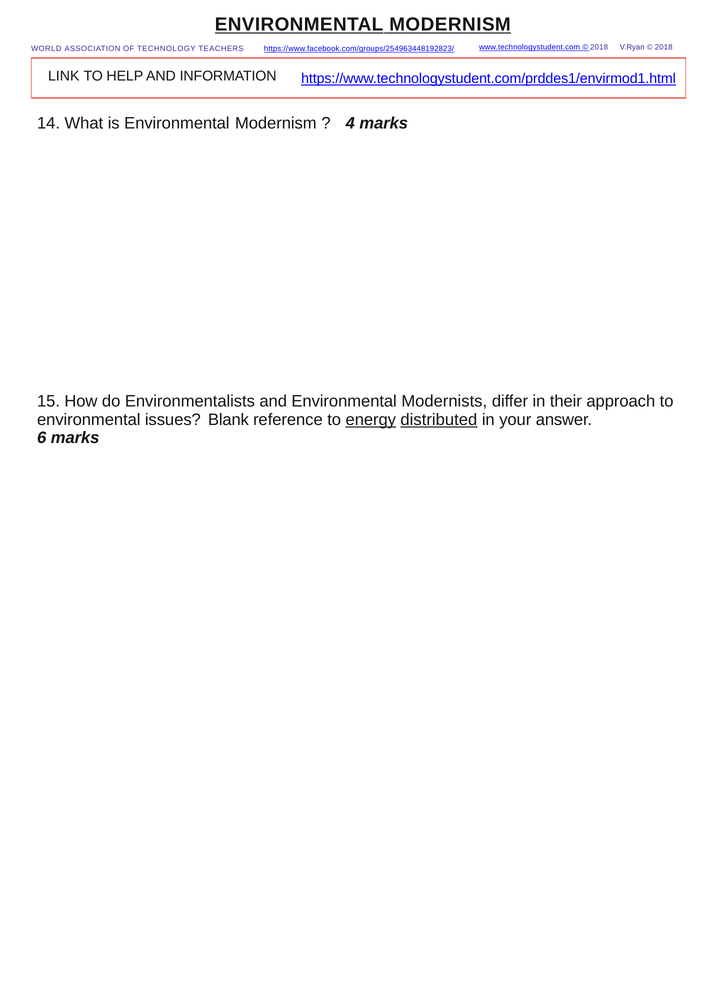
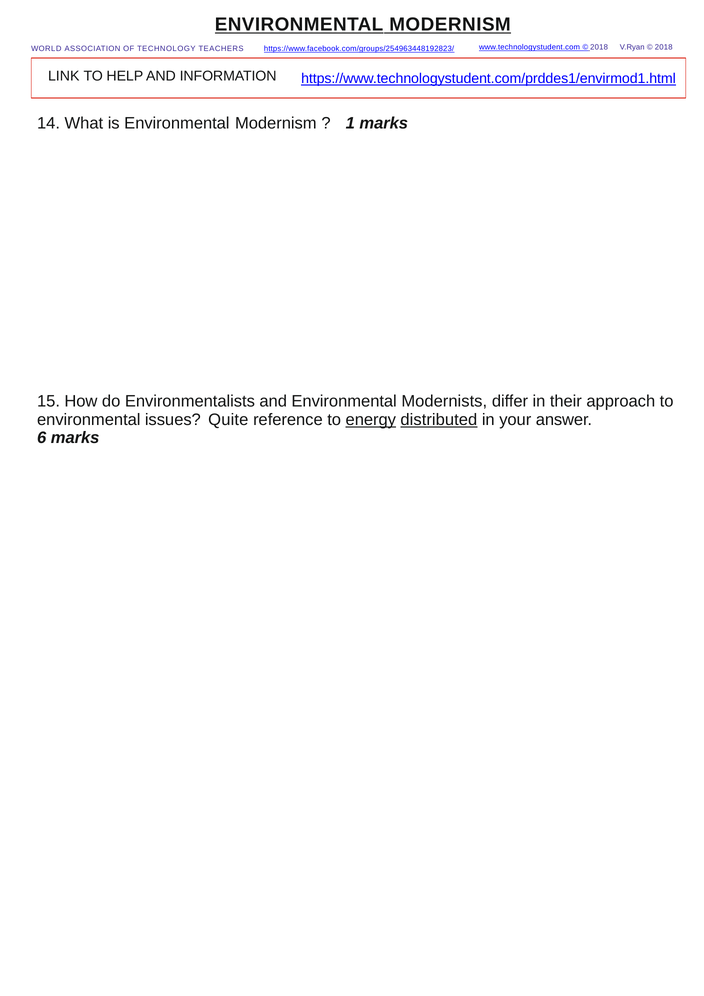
4: 4 -> 1 (350, 123)
Blank: Blank -> Quite (228, 420)
